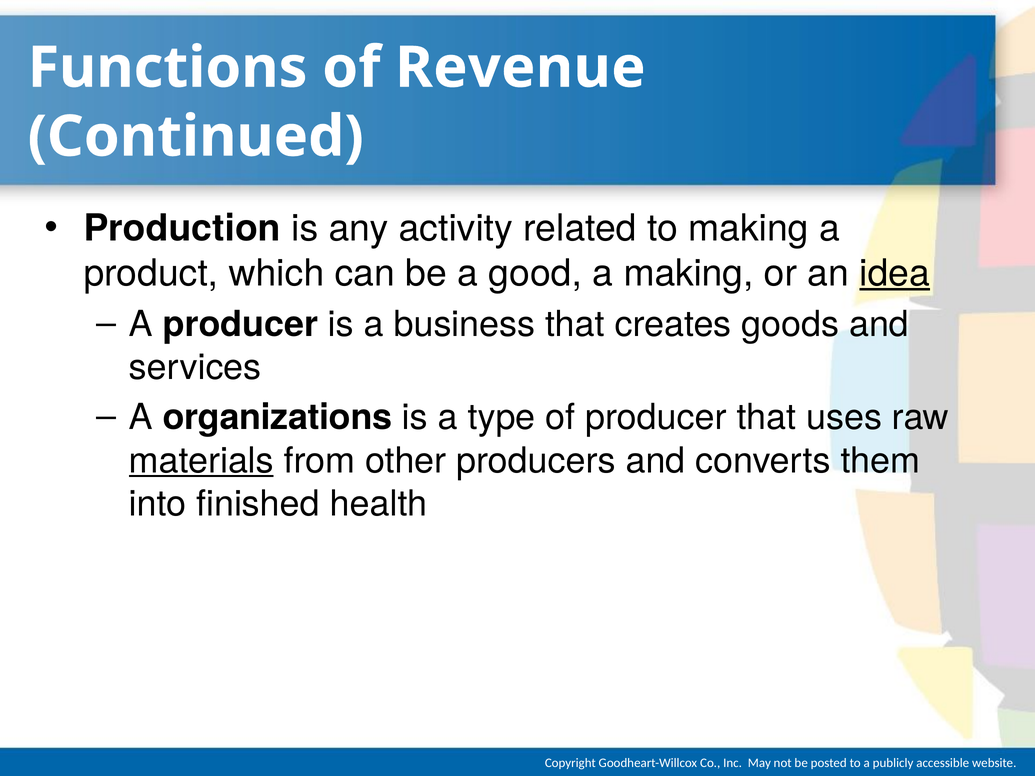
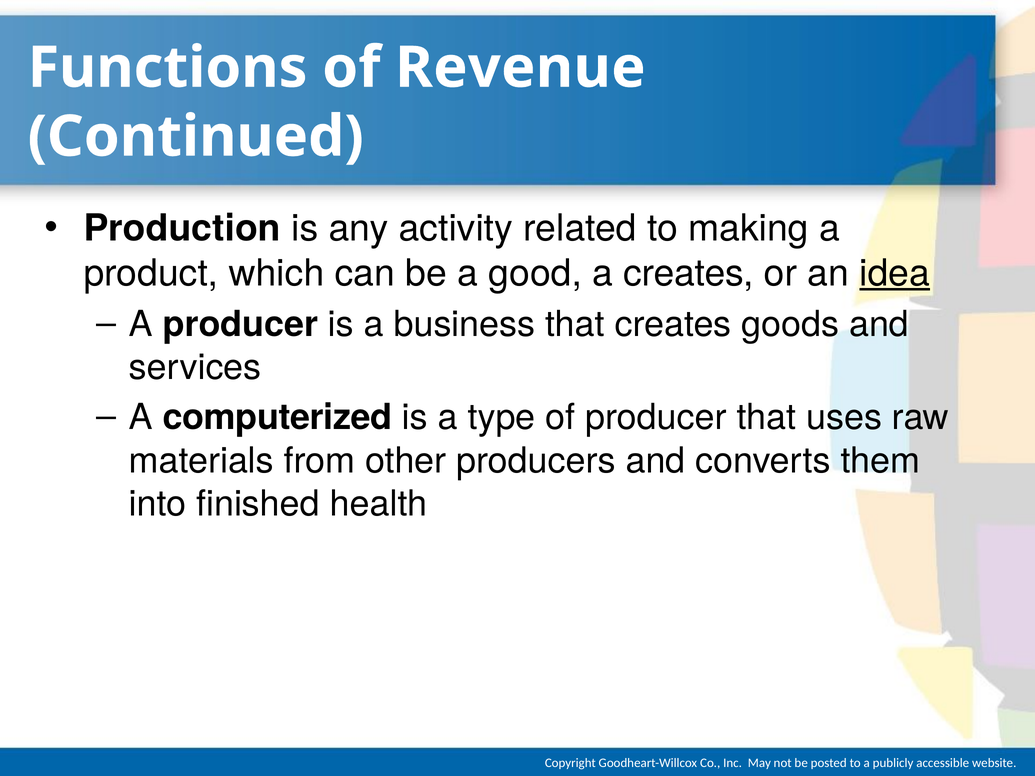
a making: making -> creates (689, 273)
organizations: organizations -> computerized (277, 418)
materials underline: present -> none (201, 461)
